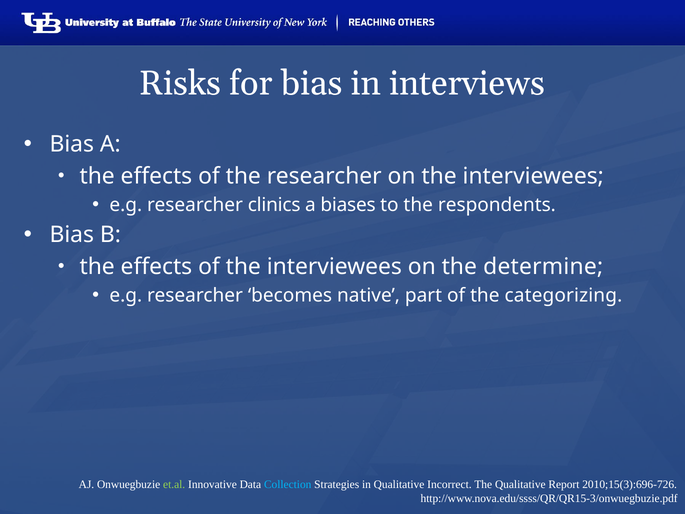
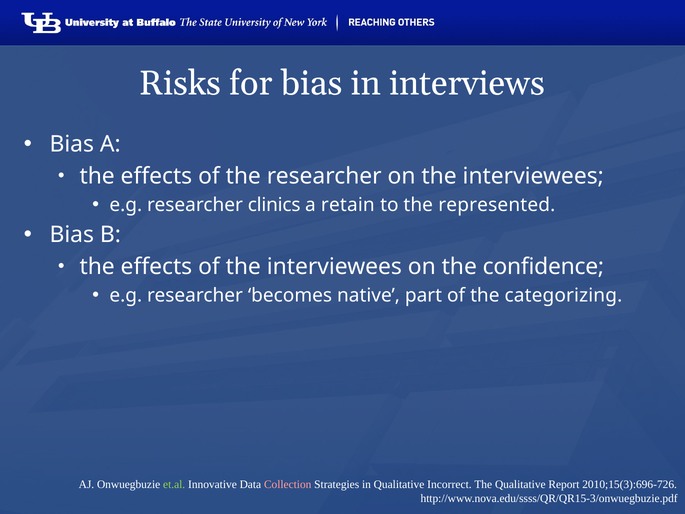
biases: biases -> retain (348, 205)
respondents: respondents -> represented (497, 205)
determine: determine -> confidence (543, 267)
Collection colour: light blue -> pink (288, 484)
